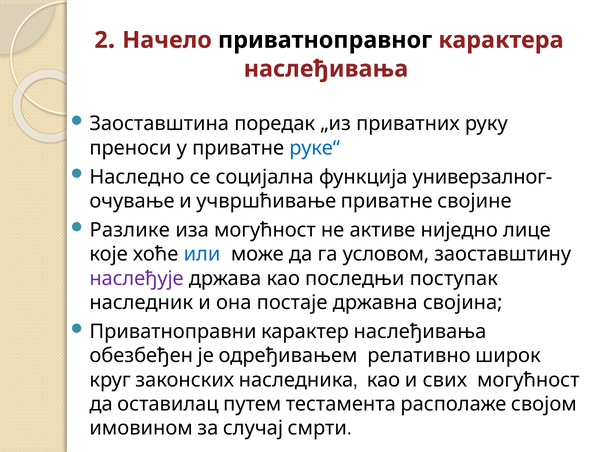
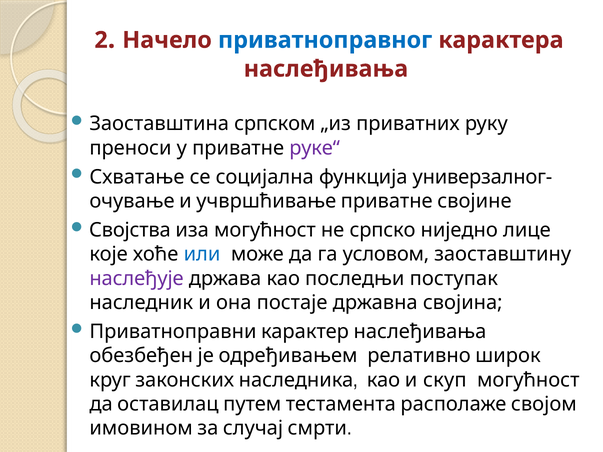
приватноправног colour: black -> blue (325, 40)
поредак: поредак -> српском (275, 124)
руке“ colour: blue -> purple (315, 148)
Наследно: Наследно -> Схватање (137, 177)
Разлике: Разлике -> Својства (130, 230)
активе: активе -> српско (383, 230)
свих: свих -> скуп (445, 380)
